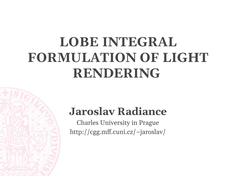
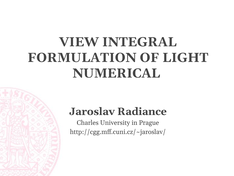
LOBE: LOBE -> VIEW (79, 42)
RENDERING: RENDERING -> NUMERICAL (116, 73)
